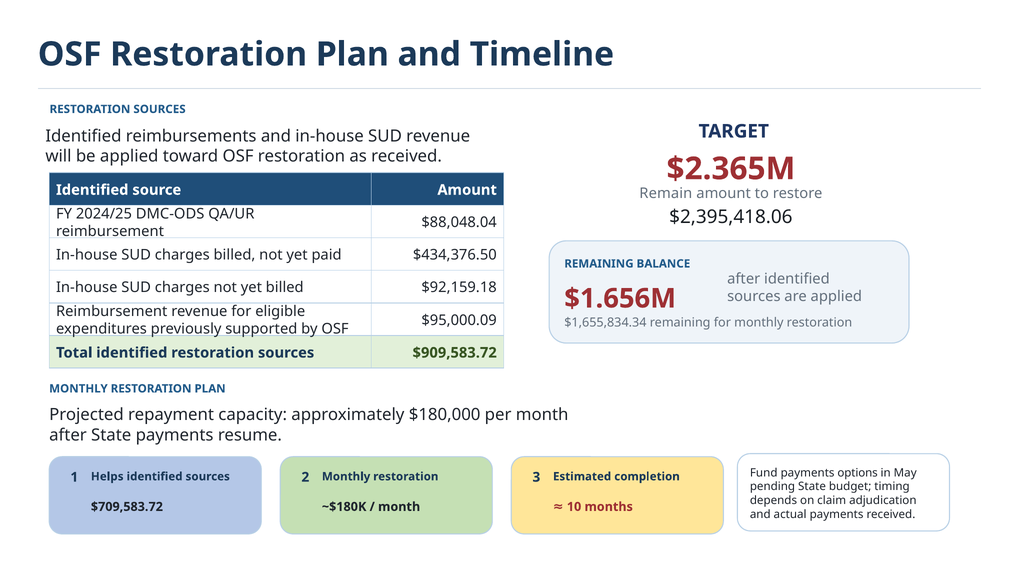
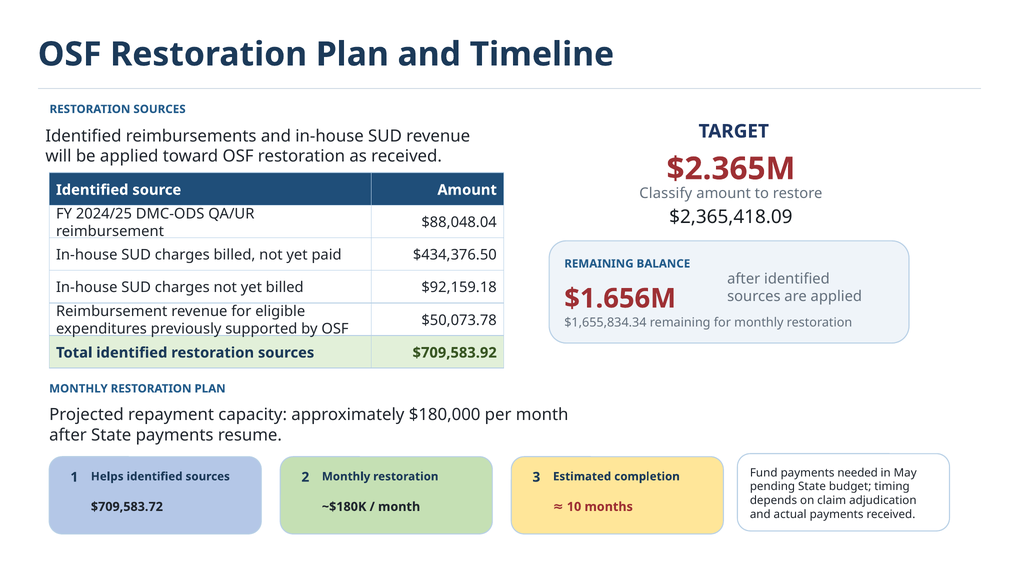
Remain: Remain -> Classify (666, 193)
$2,395,418.06: $2,395,418.06 -> $2,365,418.09 (731, 217)
$95,000.09: $95,000.09 -> $50,073.78 (459, 320)
$909,583.72: $909,583.72 -> $709,583.92 (455, 353)
options: options -> needed (858, 473)
